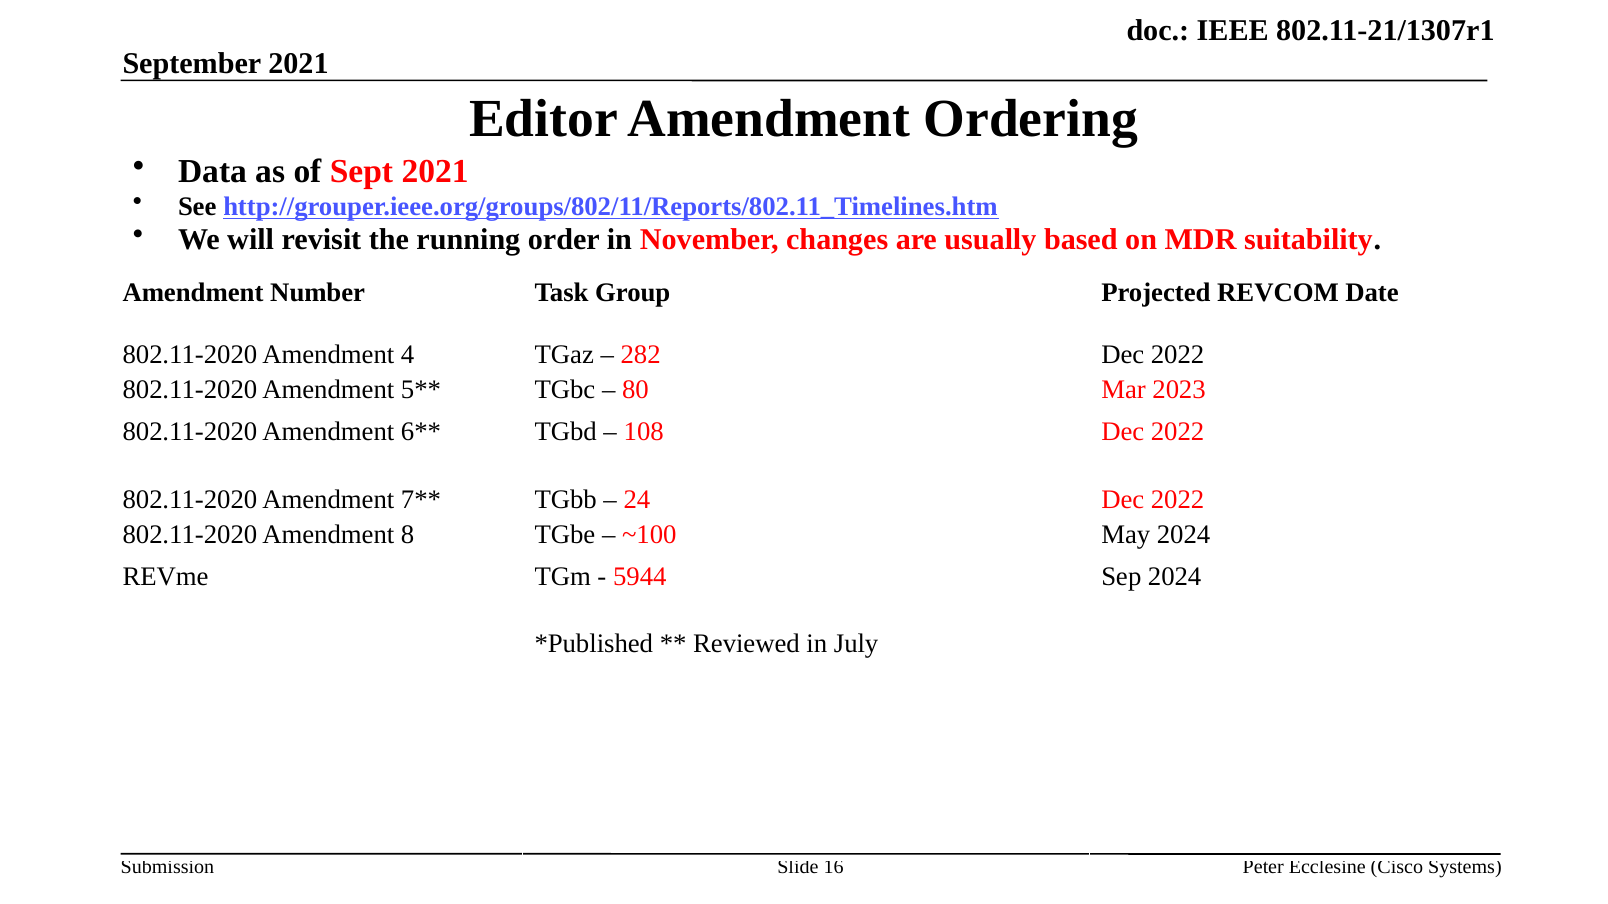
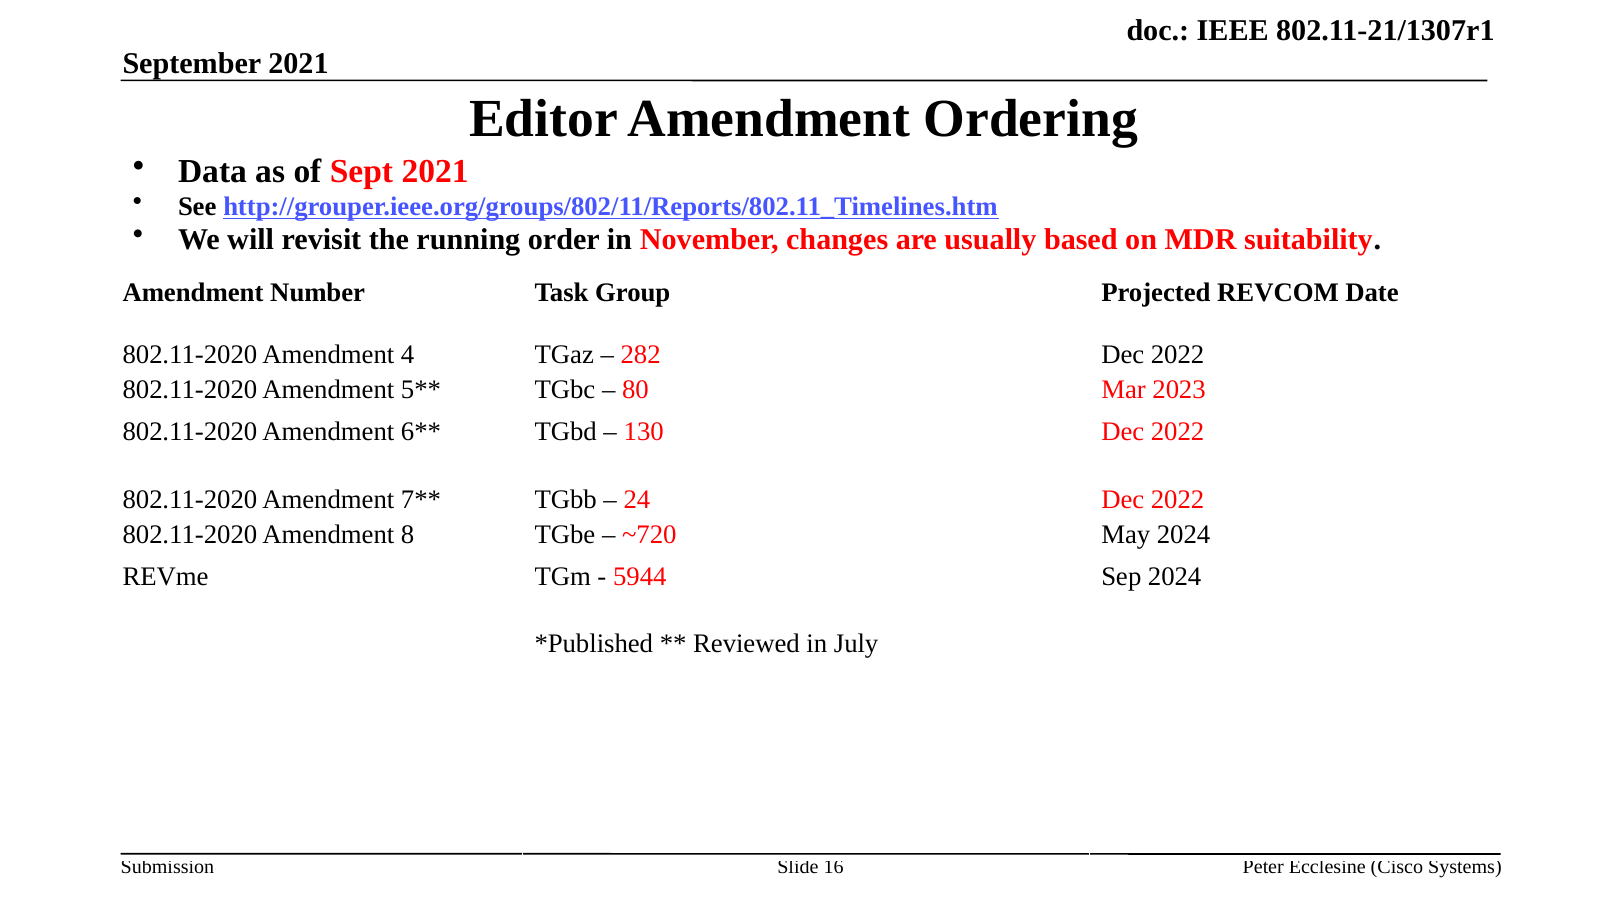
108: 108 -> 130 (644, 432)
~100: ~100 -> ~720 (649, 535)
